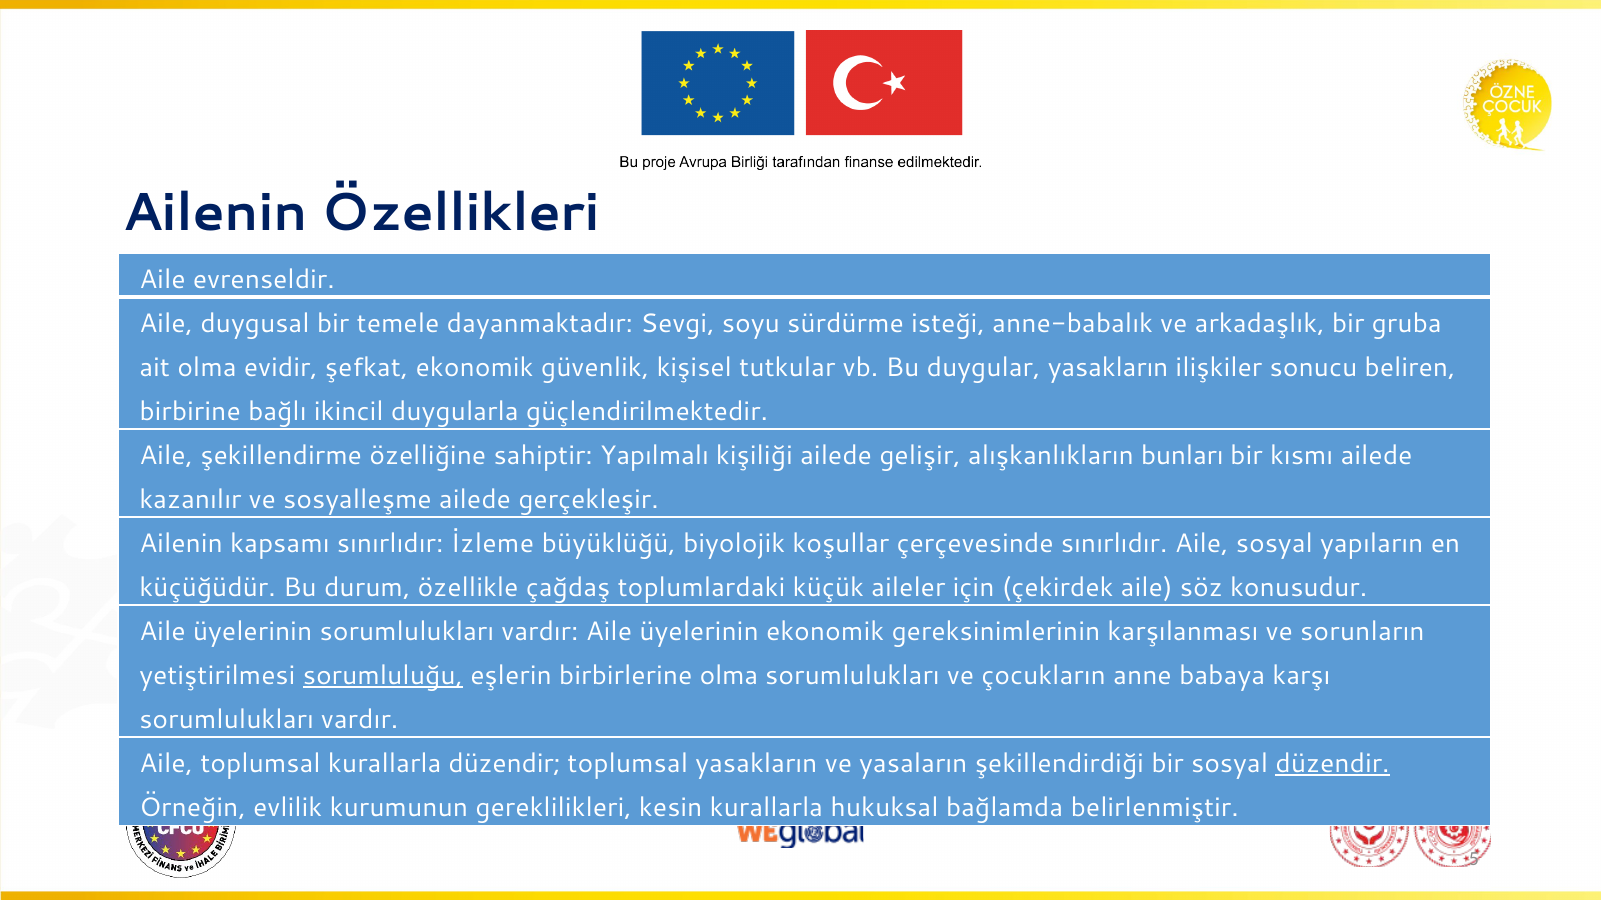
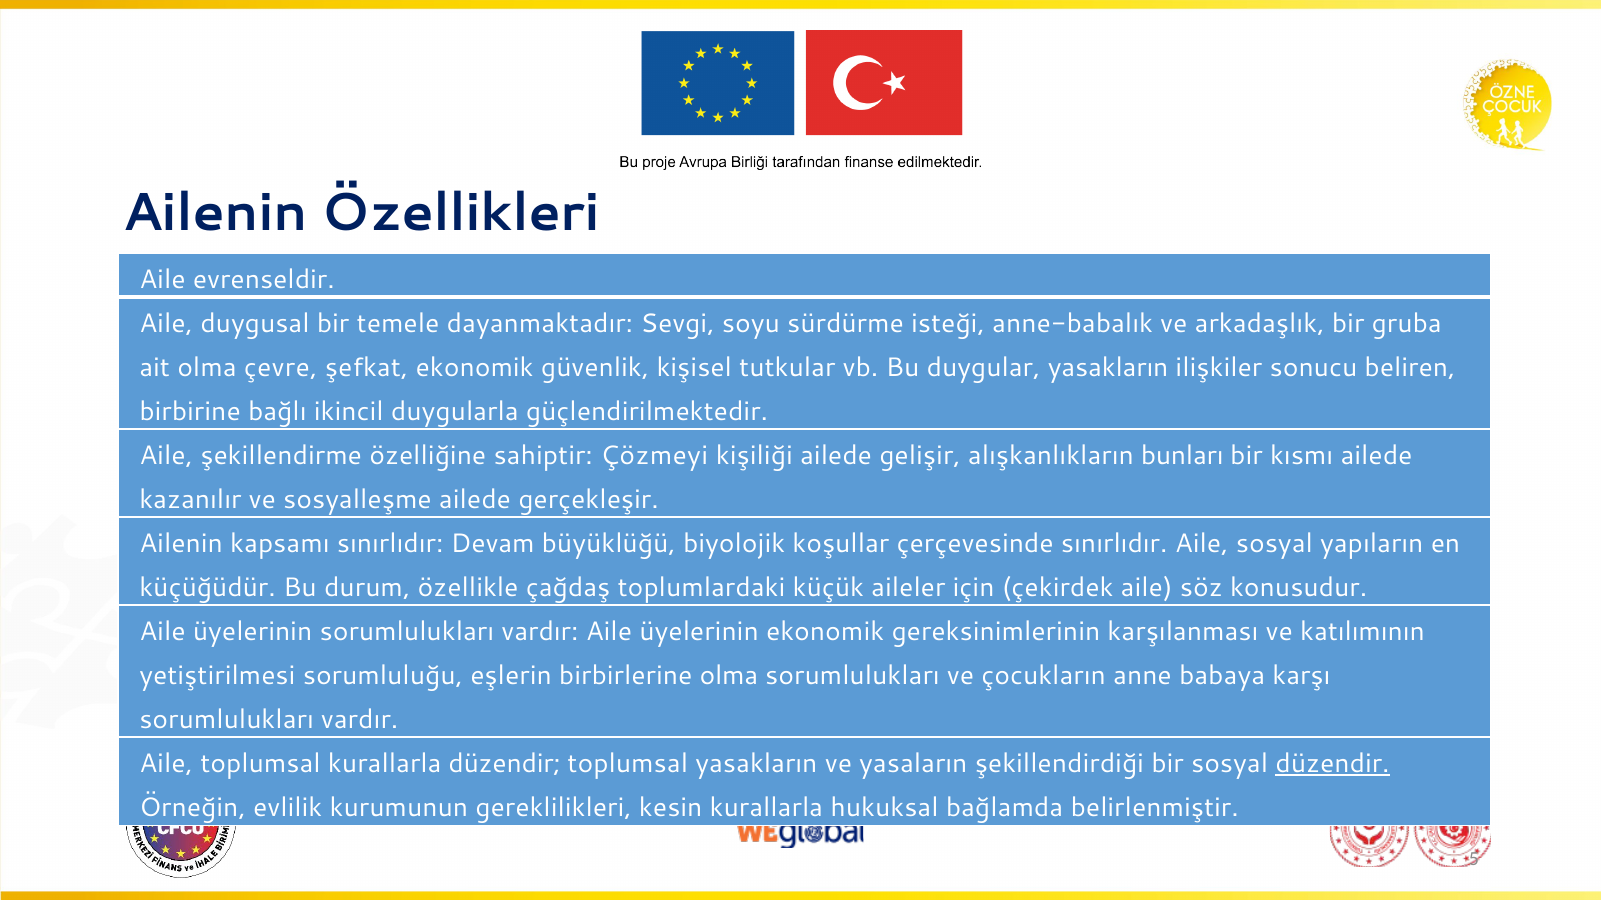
evidir: evidir -> çevre (281, 368)
Yapılmalı: Yapılmalı -> Çözmeyi (654, 456)
İzleme: İzleme -> Devam (493, 544)
sorunların: sorunların -> katılımının (1363, 632)
sorumluluğu underline: present -> none (383, 676)
